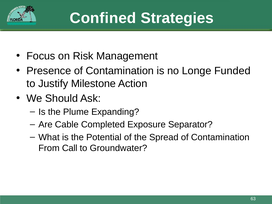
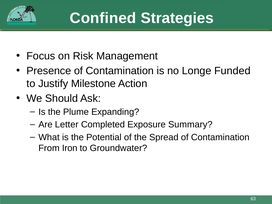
Cable: Cable -> Letter (67, 125)
Separator: Separator -> Summary (190, 125)
Call: Call -> Iron (70, 148)
